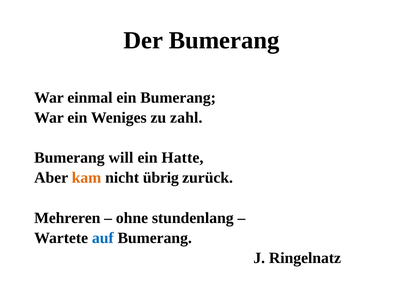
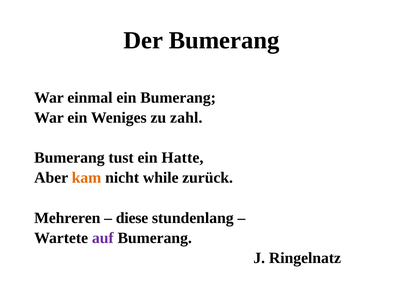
will: will -> tust (121, 158)
übrig: übrig -> while (161, 178)
ohne: ohne -> diese (132, 218)
auf colour: blue -> purple (103, 238)
